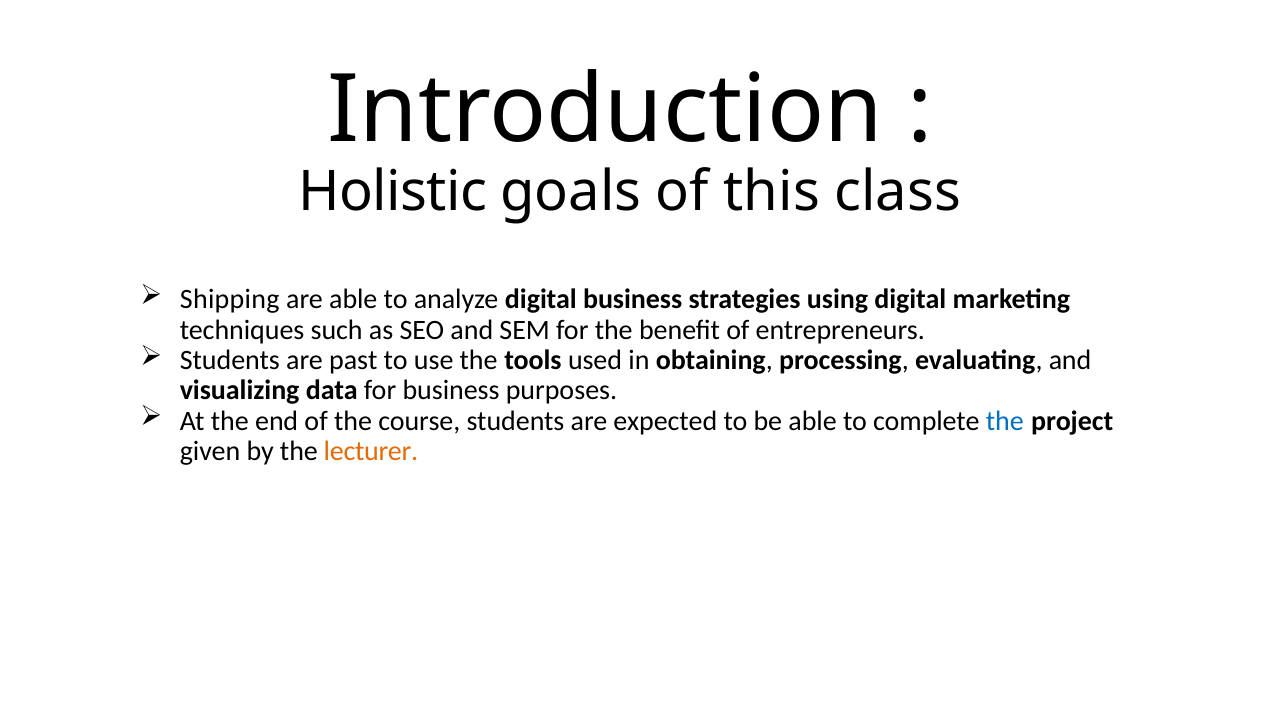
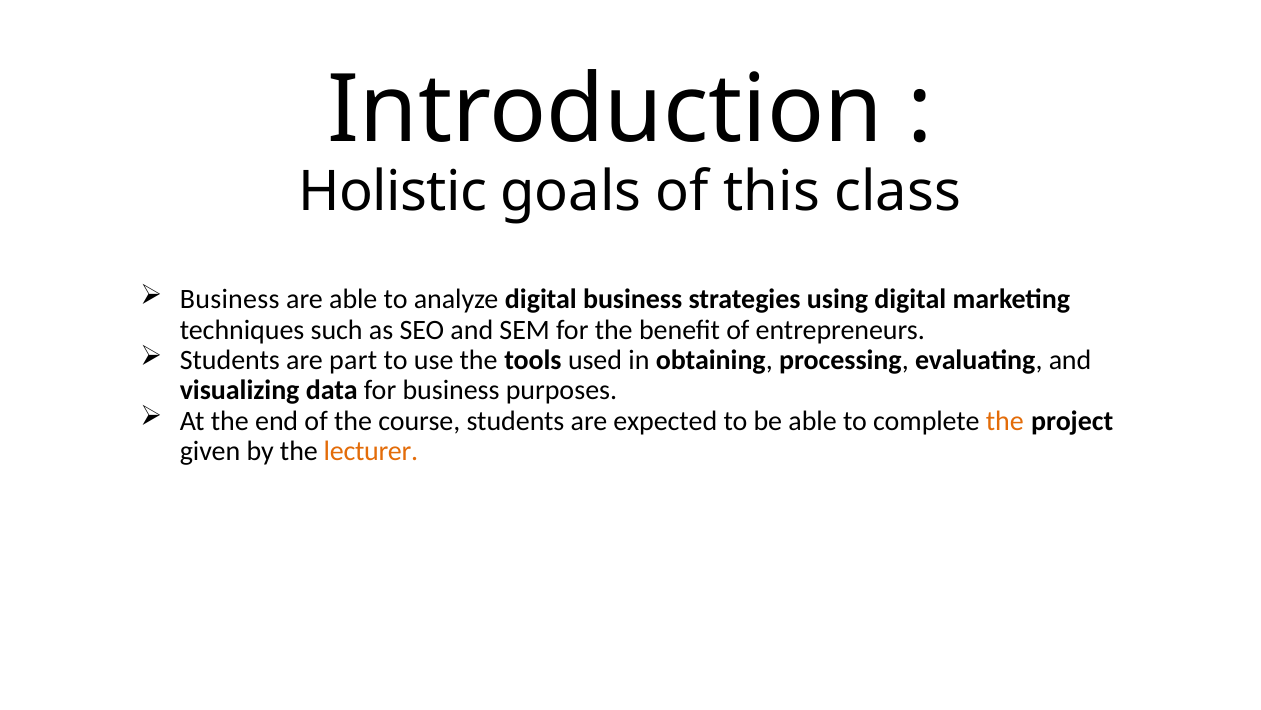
Shipping: Shipping -> Business (230, 299)
past: past -> part (353, 360)
the colour: blue -> orange (1005, 420)
